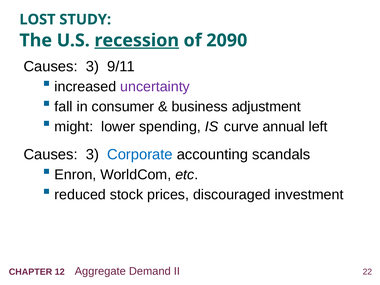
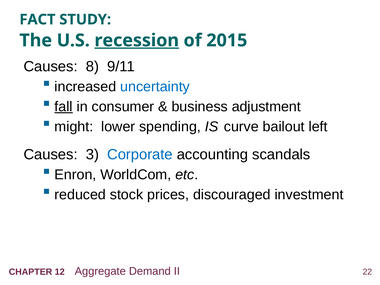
LOST: LOST -> FACT (37, 20)
2090: 2090 -> 2015 (227, 40)
3: 3 -> 8 (92, 66)
uncertainty colour: purple -> blue (155, 87)
fall underline: none -> present (64, 107)
annual: annual -> bailout (284, 127)
